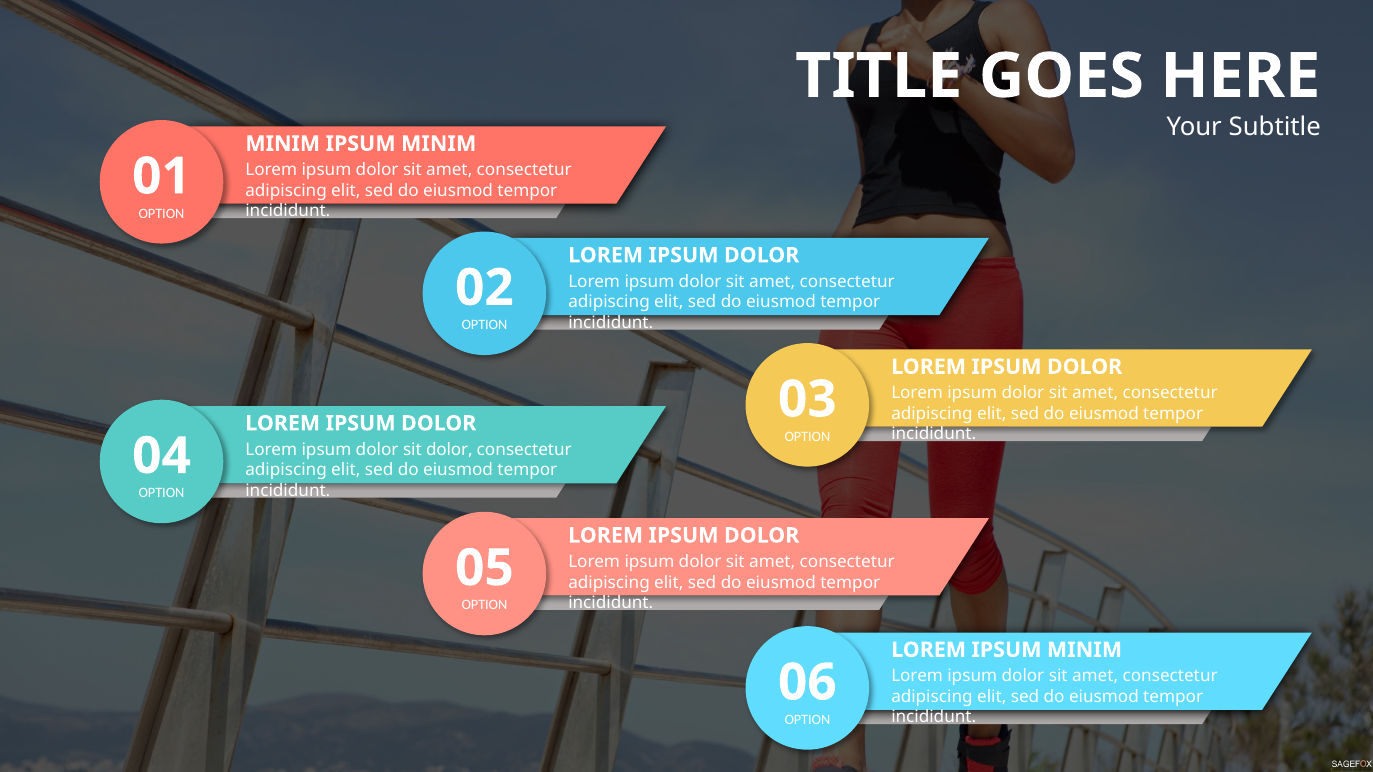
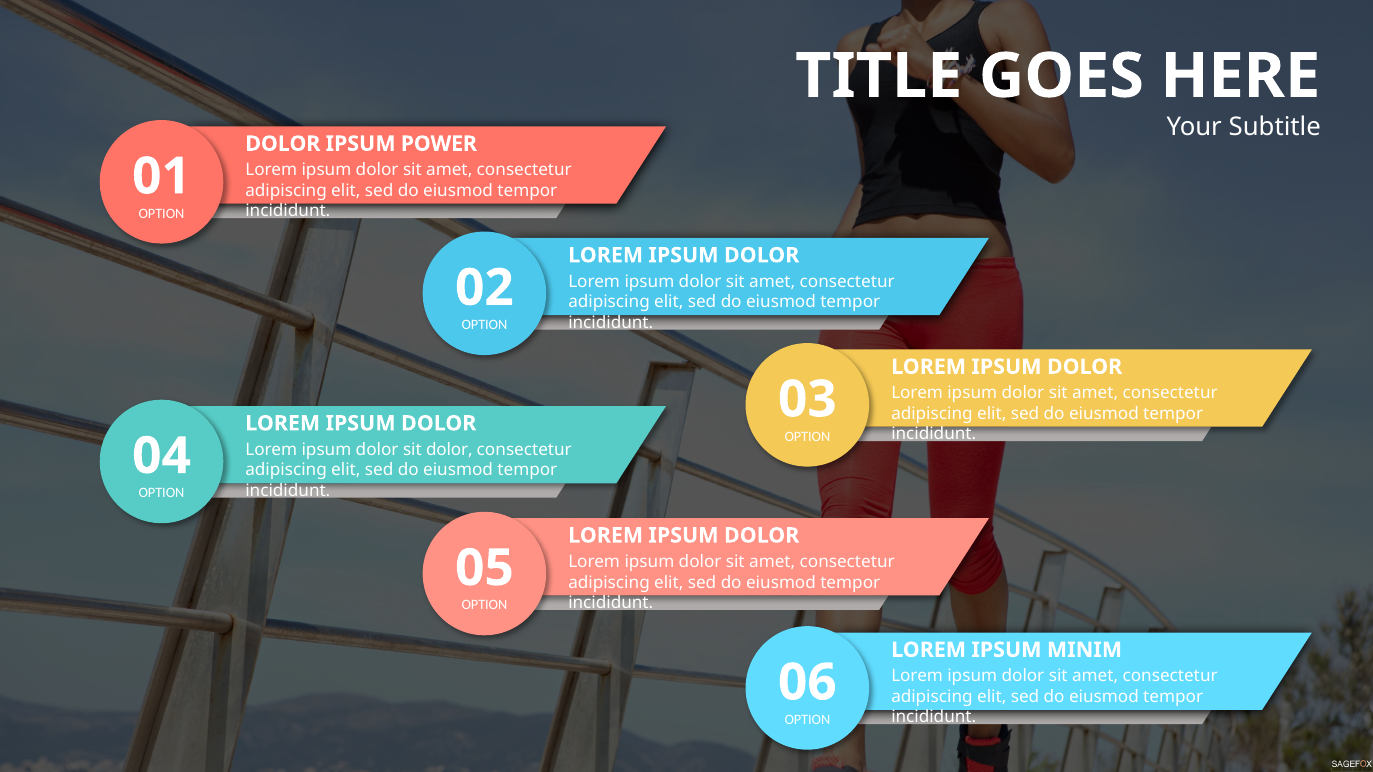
MINIM: MINIM -> DOLOR (283, 144)
MINIM: MINIM -> POWER (439, 144)
